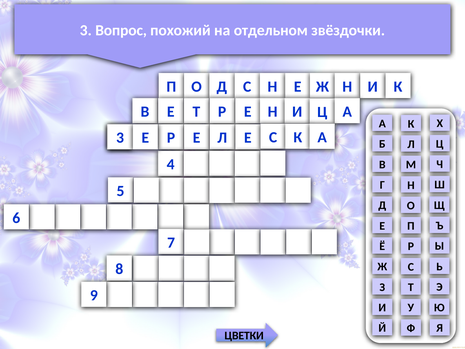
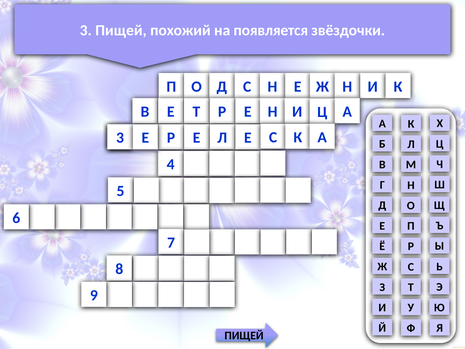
3 Вопрос: Вопрос -> Пищей (121, 30)
отдельном: отдельном -> появляется (271, 30)
ЦВЕТКИ: ЦВЕТКИ -> ПИЩЕЙ (244, 336)
